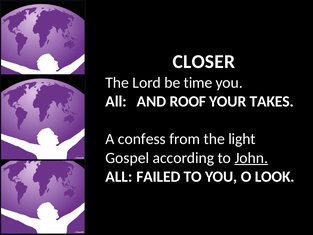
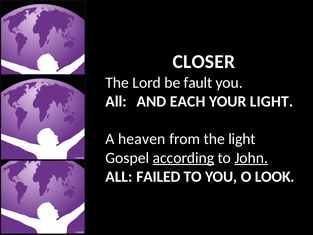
time: time -> fault (198, 83)
ROOF: ROOF -> EACH (188, 101)
YOUR TAKES: TAKES -> LIGHT (272, 101)
confess: confess -> heaven (142, 139)
according underline: none -> present (183, 158)
